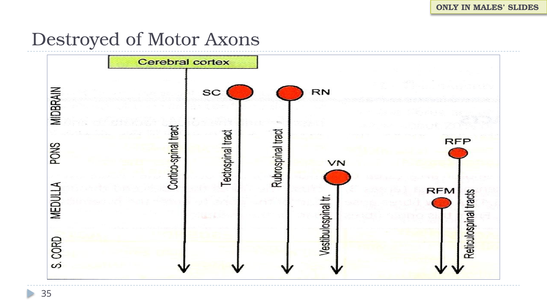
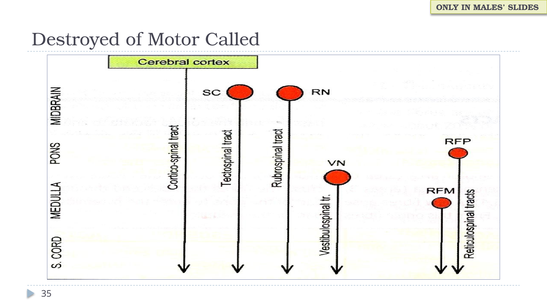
Axons: Axons -> Called (233, 39)
